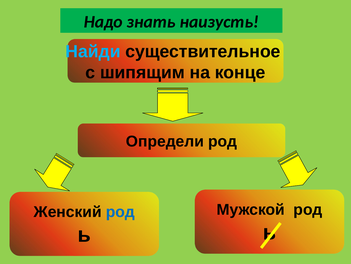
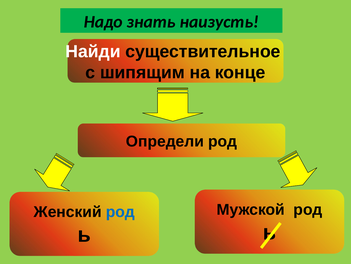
Найди colour: light blue -> white (93, 51)
